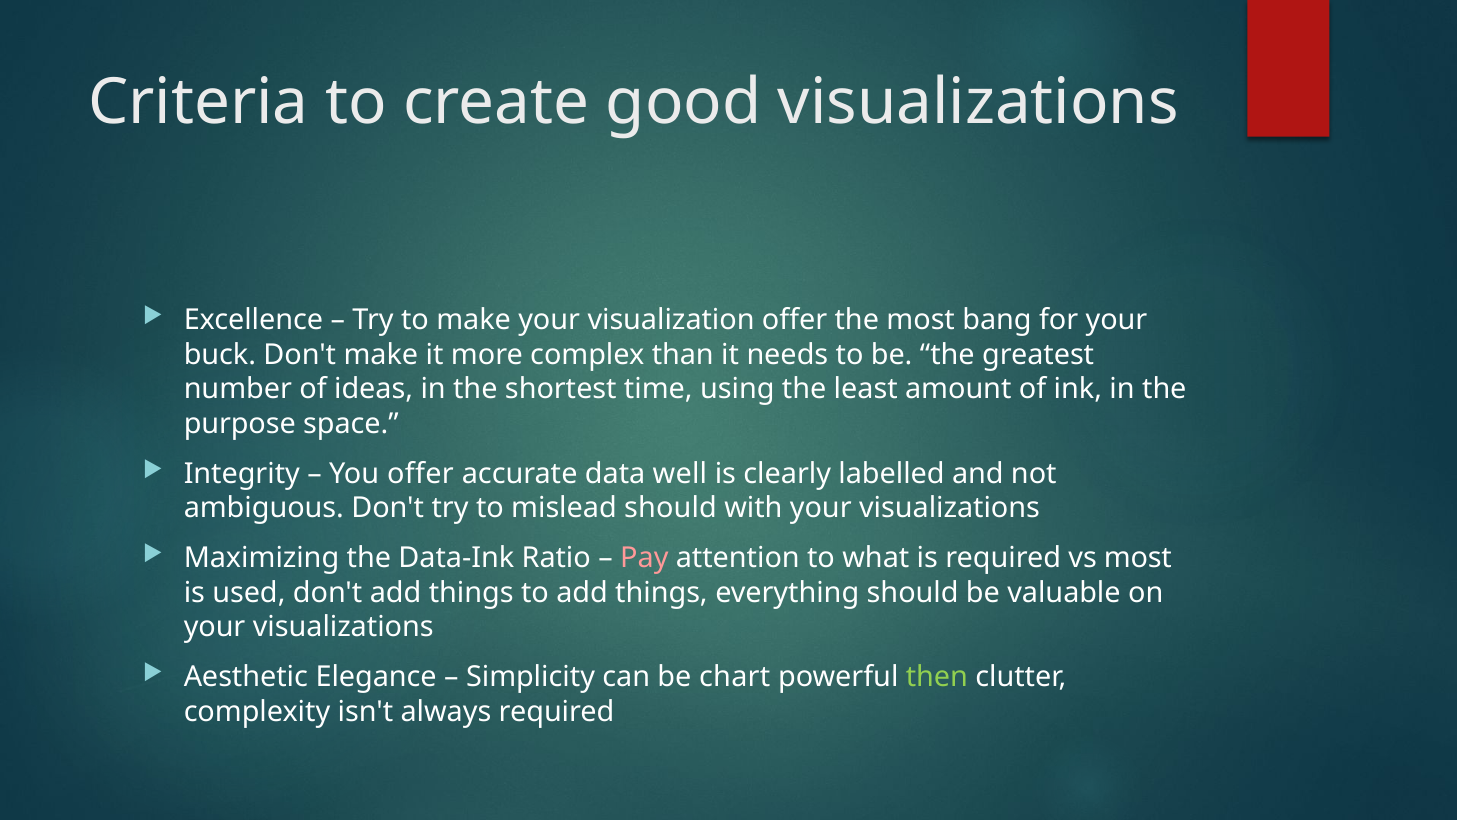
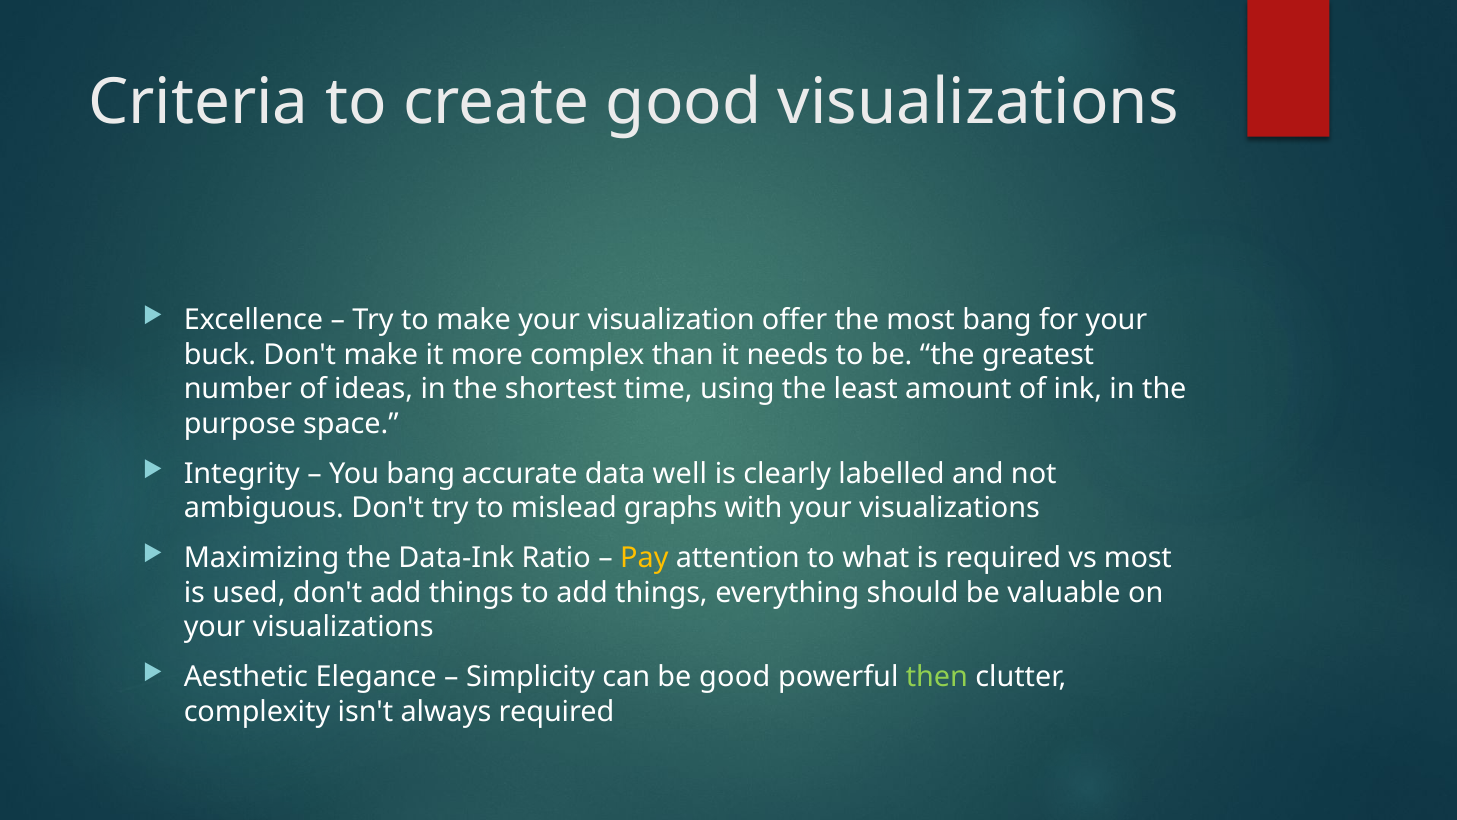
You offer: offer -> bang (421, 473)
mislead should: should -> graphs (671, 508)
Pay colour: pink -> yellow (644, 558)
be chart: chart -> good (735, 677)
